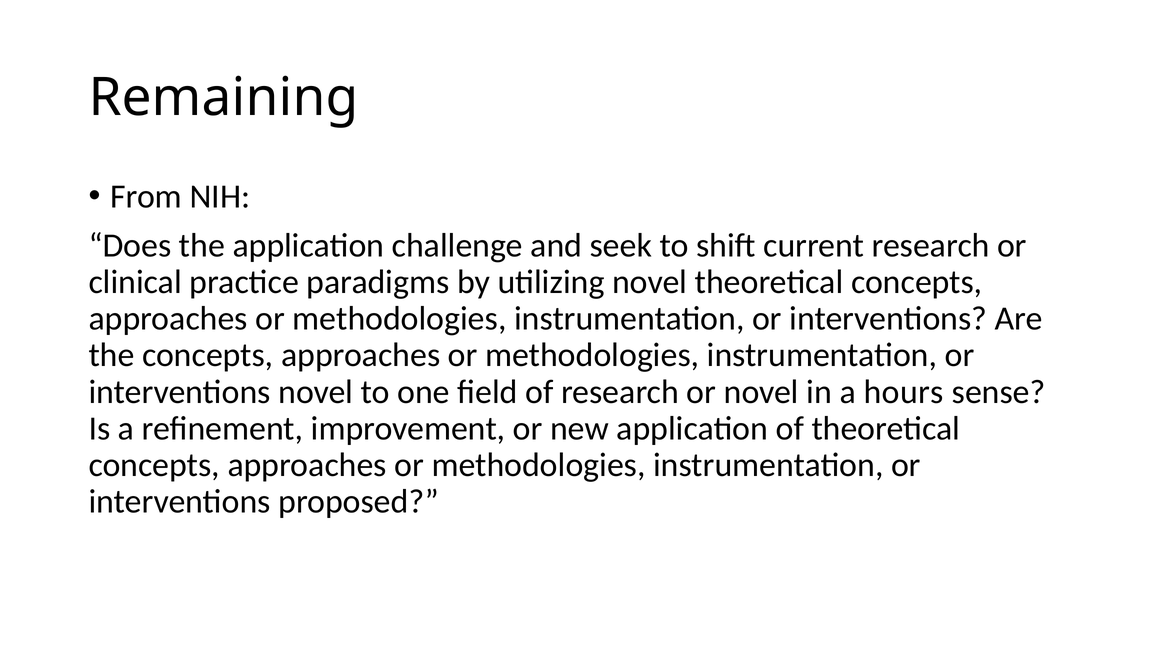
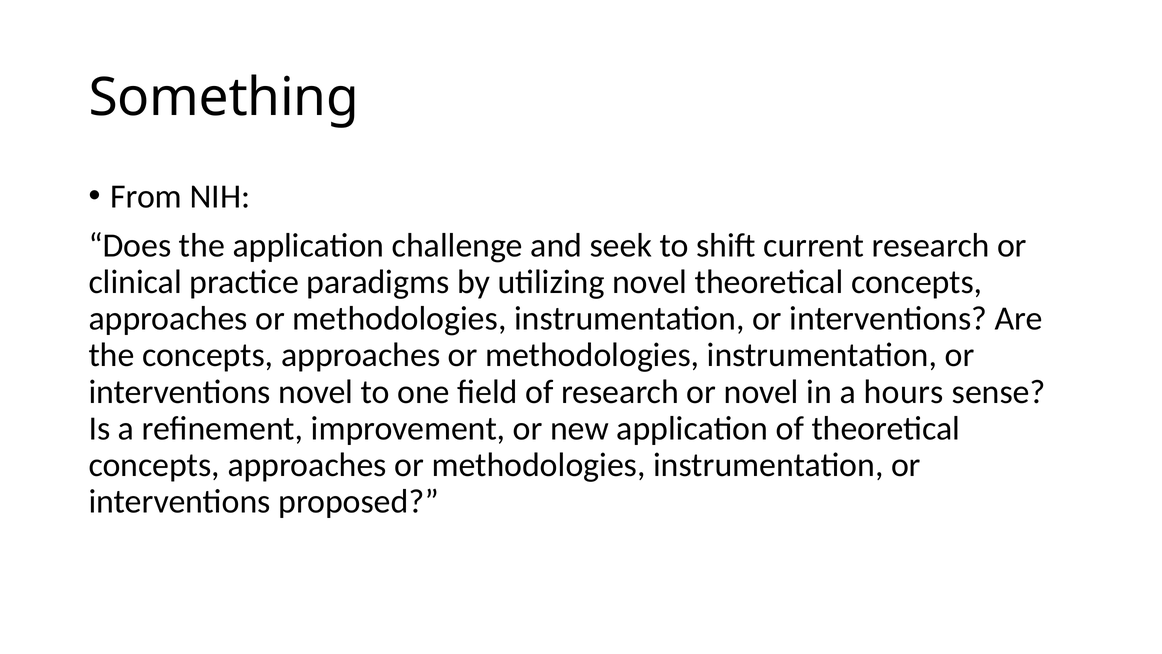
Remaining: Remaining -> Something (224, 98)
